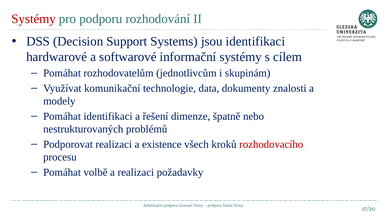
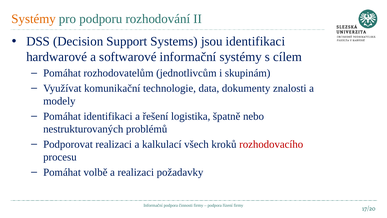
Systémy colour: red -> orange (34, 19)
dimenze: dimenze -> logistika (191, 116)
existence: existence -> kalkulací (162, 144)
